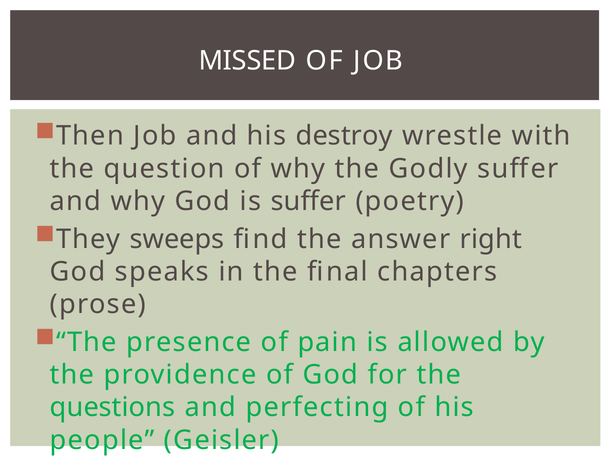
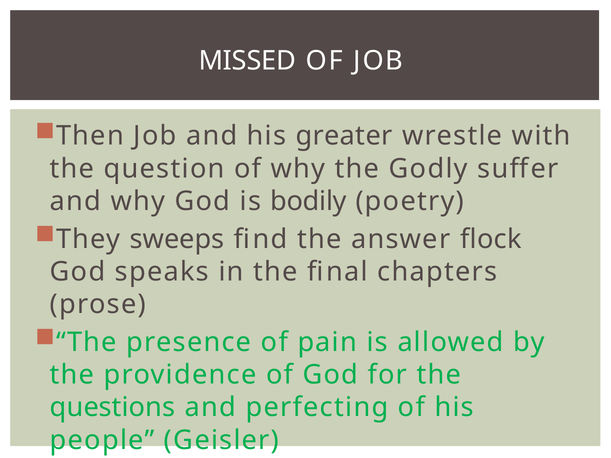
destroy: destroy -> greater (344, 136)
is suffer: suffer -> bodily (308, 201)
right: right -> flock (491, 239)
